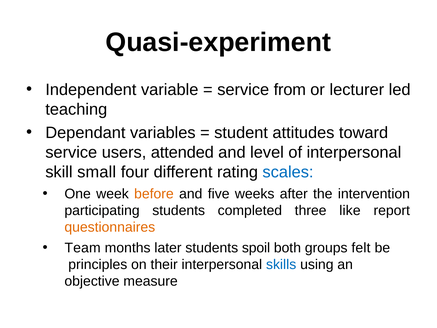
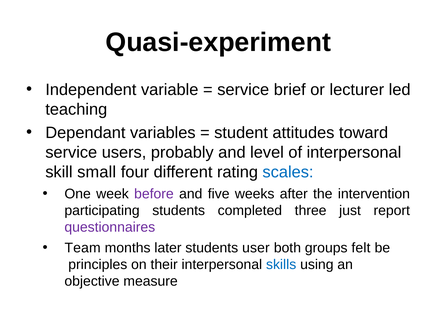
from: from -> brief (290, 90)
attended: attended -> probably (182, 152)
before colour: orange -> purple (154, 194)
like: like -> just (350, 210)
questionnaires colour: orange -> purple (110, 227)
spoil: spoil -> user (256, 248)
